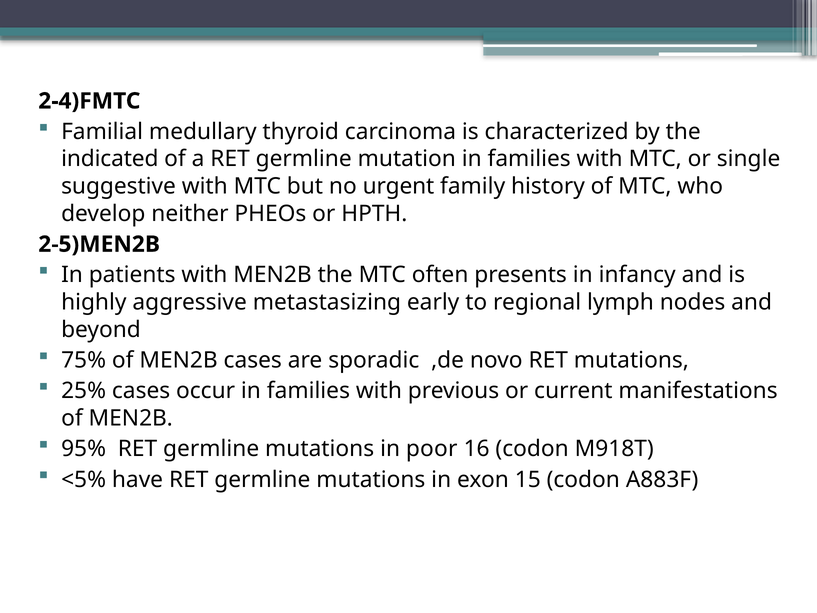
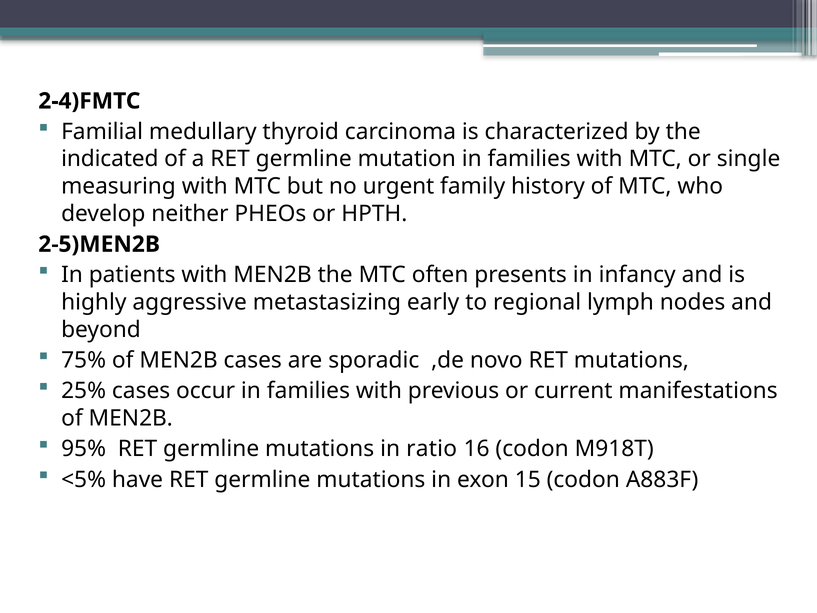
suggestive: suggestive -> measuring (118, 186)
poor: poor -> ratio (432, 449)
